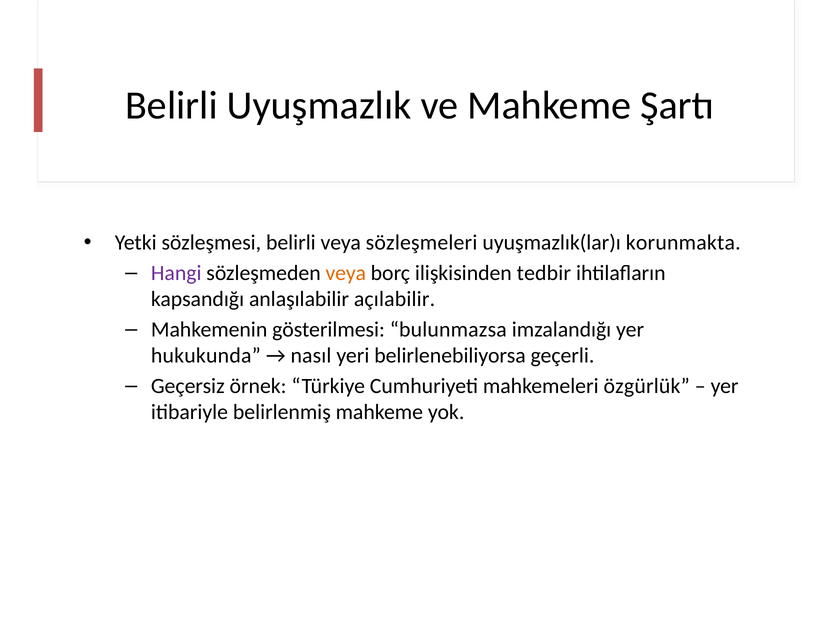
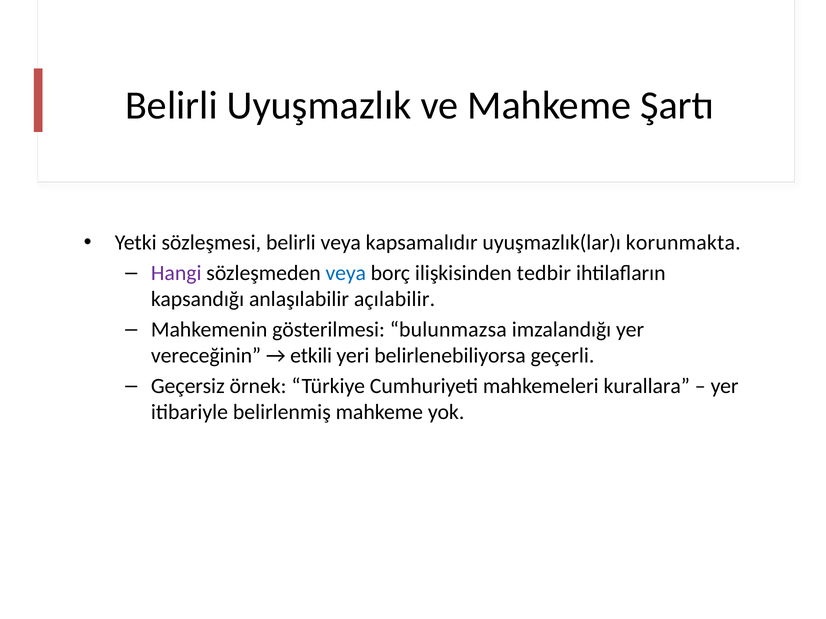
sözleşmeleri: sözleşmeleri -> kapsamalıdır (422, 243)
veya colour: orange -> blue (346, 273)
hukukunda: hukukunda -> vereceğinin (206, 356)
nasıl: nasıl -> etkili (311, 356)
özgürlük: özgürlük -> kurallara (647, 387)
